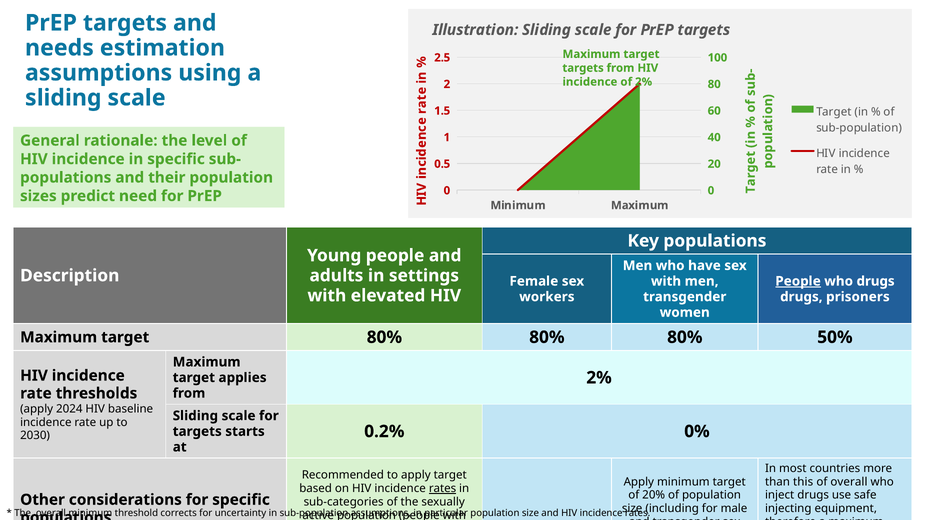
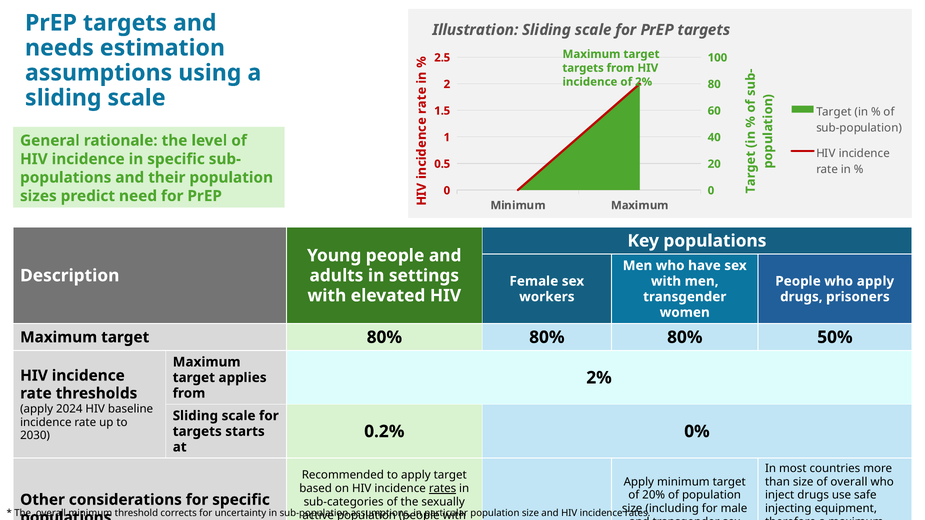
People underline: present -> none (798, 281)
who drugs: drugs -> apply (875, 281)
than this: this -> size (803, 482)
